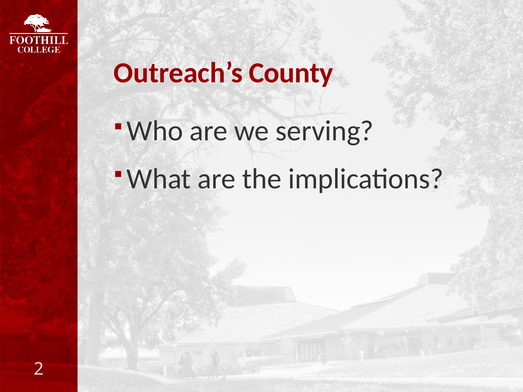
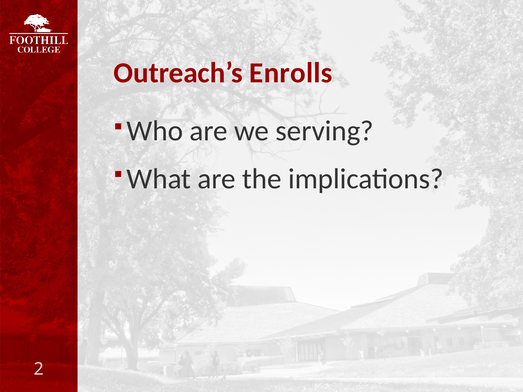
County: County -> Enrolls (291, 73)
